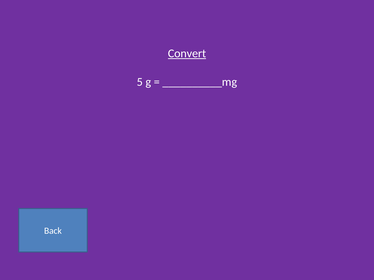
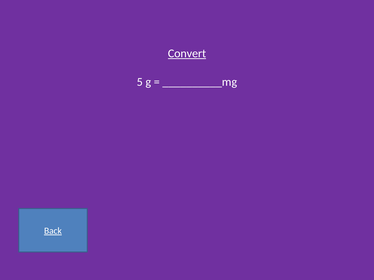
Back underline: none -> present (53, 231)
